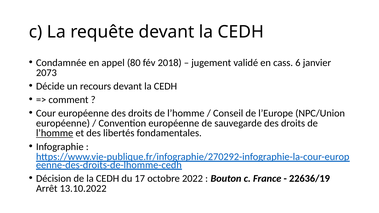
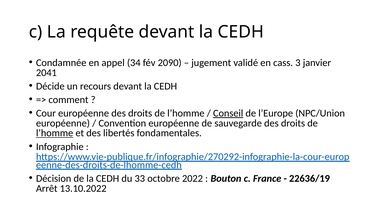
80: 80 -> 34 (134, 63)
2018: 2018 -> 2090 (170, 63)
6: 6 -> 3 (298, 63)
2073: 2073 -> 2041 (46, 73)
Conseil underline: none -> present (228, 113)
17: 17 -> 33 (140, 179)
